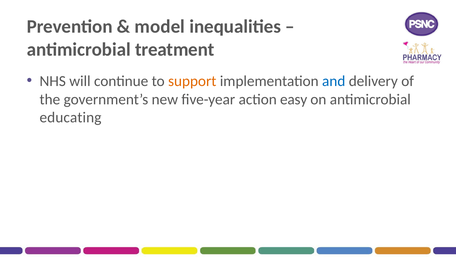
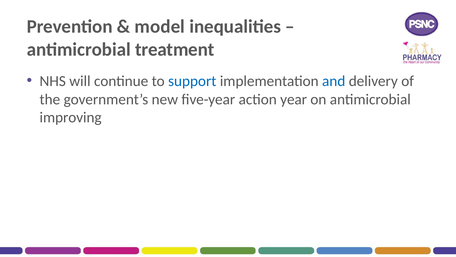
support colour: orange -> blue (192, 81)
easy: easy -> year (294, 99)
educating: educating -> improving (71, 117)
